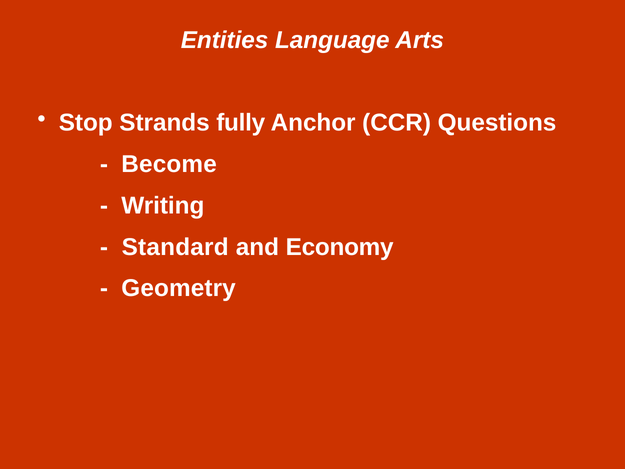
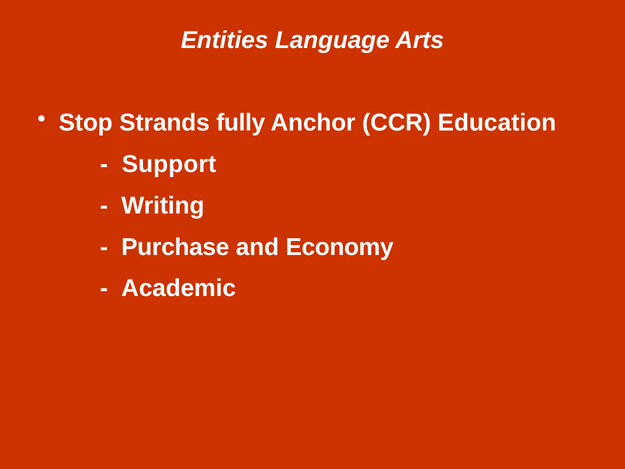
Questions: Questions -> Education (497, 123)
Become: Become -> Support (169, 164)
Standard: Standard -> Purchase (175, 247)
Geometry: Geometry -> Academic (179, 288)
